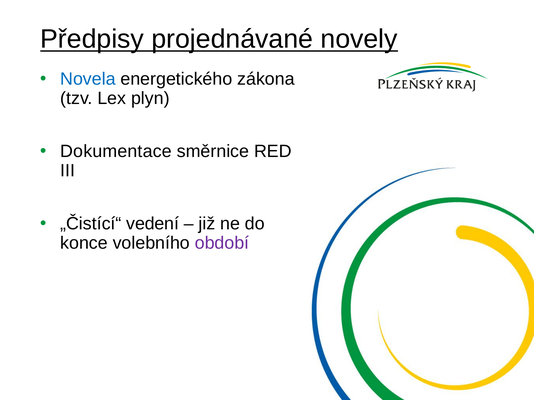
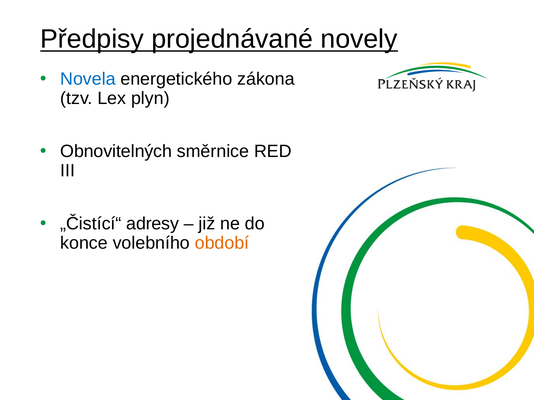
Dokumentace: Dokumentace -> Obnovitelných (116, 152)
vedení: vedení -> adresy (153, 224)
období colour: purple -> orange (222, 243)
